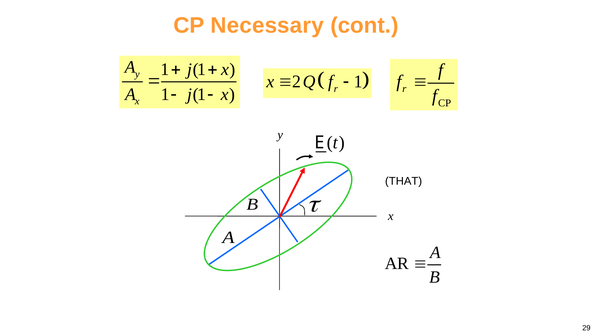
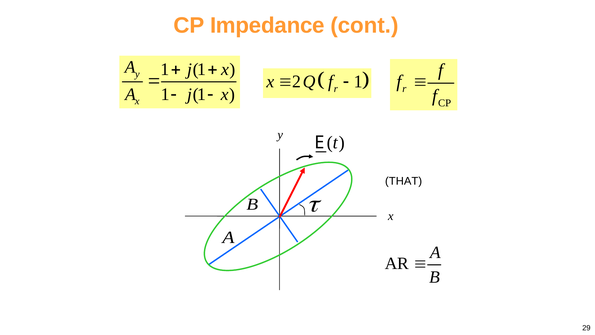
Necessary: Necessary -> Impedance (267, 25)
